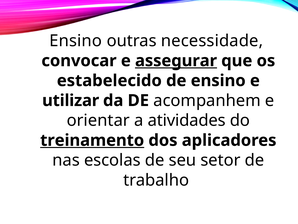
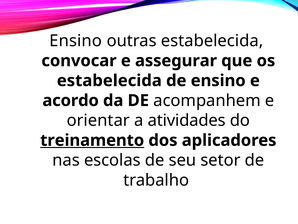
outras necessidade: necessidade -> estabelecida (212, 41)
assegurar underline: present -> none (176, 61)
estabelecido: estabelecido -> estabelecida (109, 80)
utilizar: utilizar -> acordo (71, 100)
